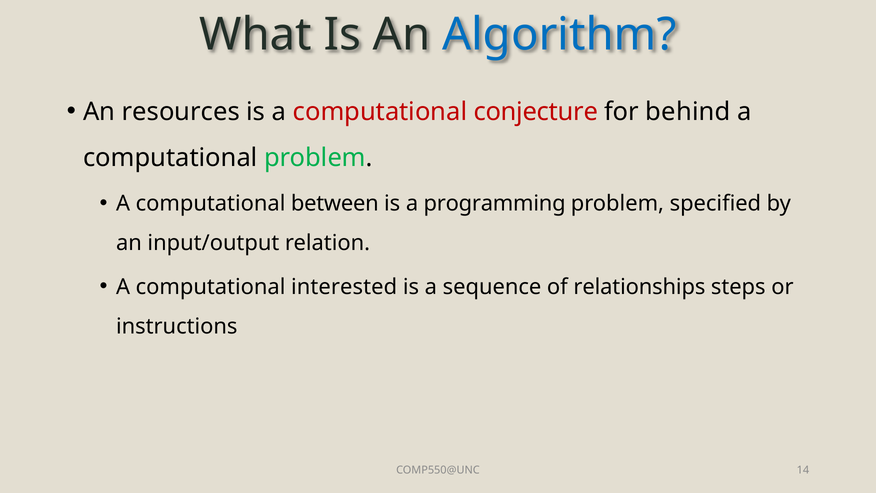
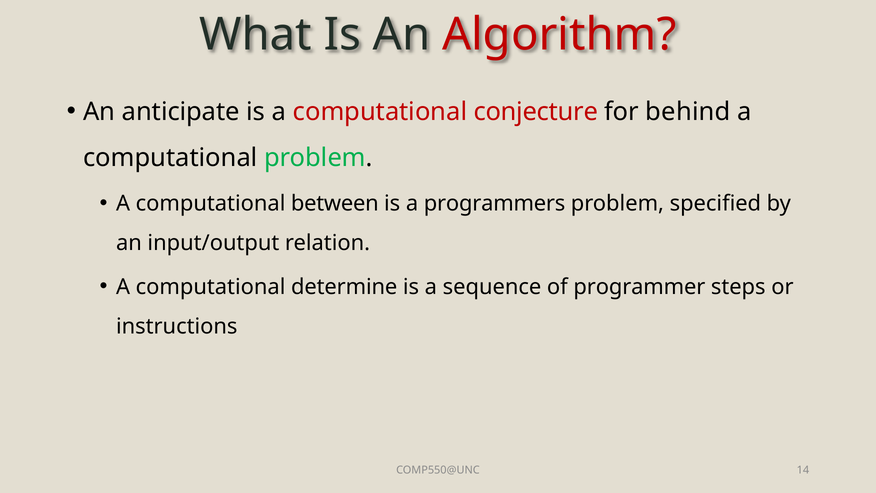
Algorithm colour: blue -> red (559, 35)
resources: resources -> anticipate (181, 112)
programming: programming -> programmers (495, 203)
interested: interested -> determine (344, 287)
relationships: relationships -> programmer (639, 287)
